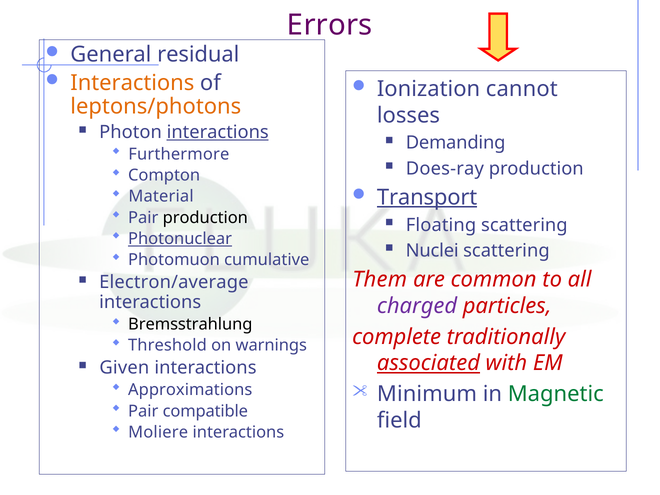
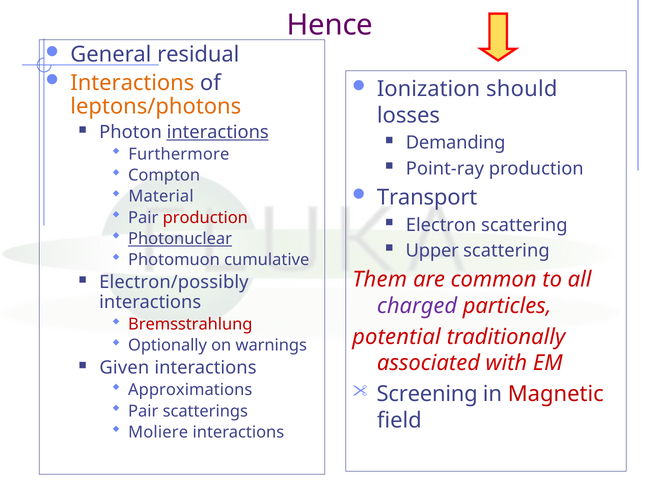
Errors: Errors -> Hence (330, 25)
cannot: cannot -> should (522, 89)
Does-ray: Does-ray -> Point-ray (445, 169)
Transport underline: present -> none (427, 197)
production colour: black -> red (205, 218)
Floating: Floating -> Electron (441, 225)
Nuclei: Nuclei -> Upper (432, 251)
Electron/average: Electron/average -> Electron/possibly (174, 282)
Bremsstrahlung colour: black -> red (190, 324)
complete: complete -> potential (396, 337)
Threshold: Threshold -> Optionally (168, 345)
associated underline: present -> none (428, 363)
Minimum: Minimum -> Screening (427, 394)
Magnetic colour: green -> red (556, 394)
compatible: compatible -> scatterings (205, 411)
